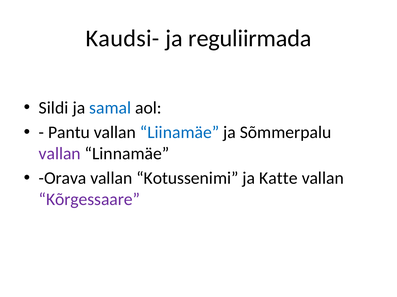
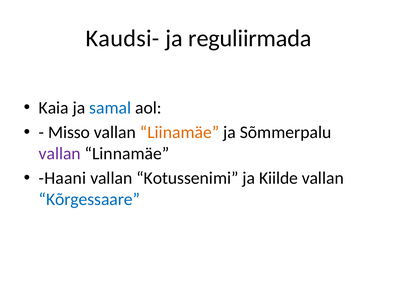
Sildi: Sildi -> Kaia (54, 108)
Pantu: Pantu -> Misso (69, 133)
Liinamäe colour: blue -> orange (180, 133)
Orava: Orava -> Haani (62, 179)
Katte: Katte -> Kiilde (279, 179)
Kõrgessaare colour: purple -> blue (89, 200)
